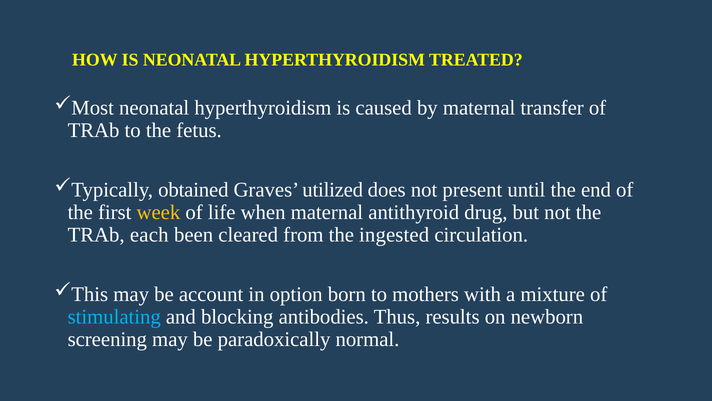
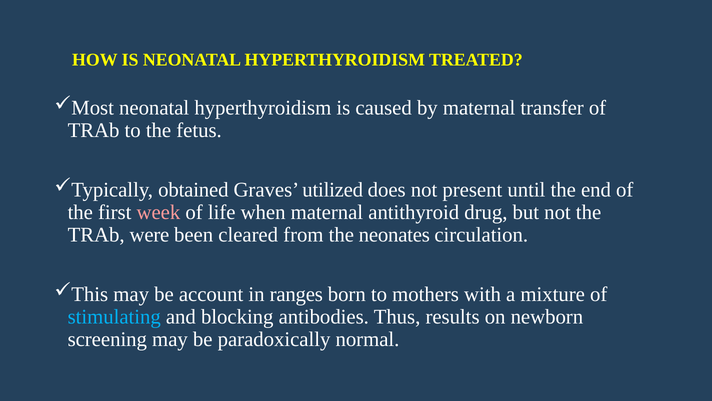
week colour: yellow -> pink (158, 212)
each: each -> were (149, 235)
ingested: ingested -> neonates (394, 235)
option: option -> ranges (296, 294)
